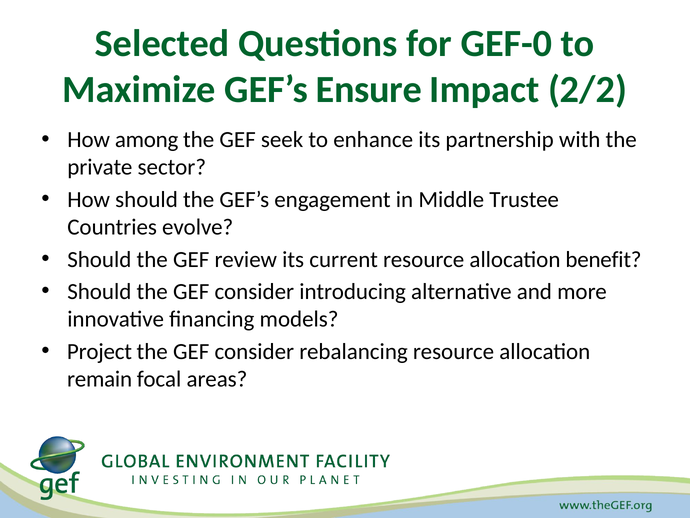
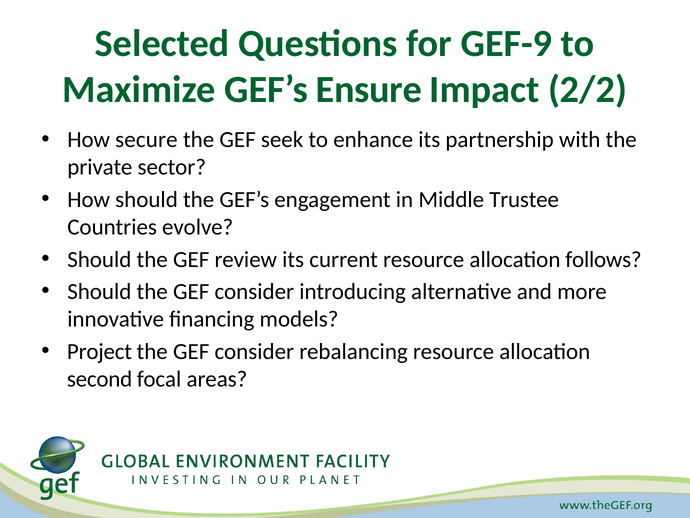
GEF-0: GEF-0 -> GEF-9 (507, 44)
among: among -> secure (146, 140)
benefit: benefit -> follows (603, 259)
remain: remain -> second (100, 379)
